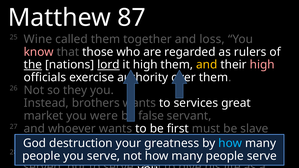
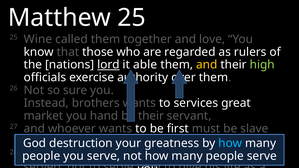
Matthew 87: 87 -> 25 (132, 18)
loss: loss -> love (212, 39)
know colour: pink -> white (39, 52)
the underline: present -> none (33, 65)
high: high -> able (145, 65)
high colour: pink -> light green (262, 65)
they: they -> sure (75, 90)
were: were -> hand (104, 116)
false: false -> their (151, 116)
